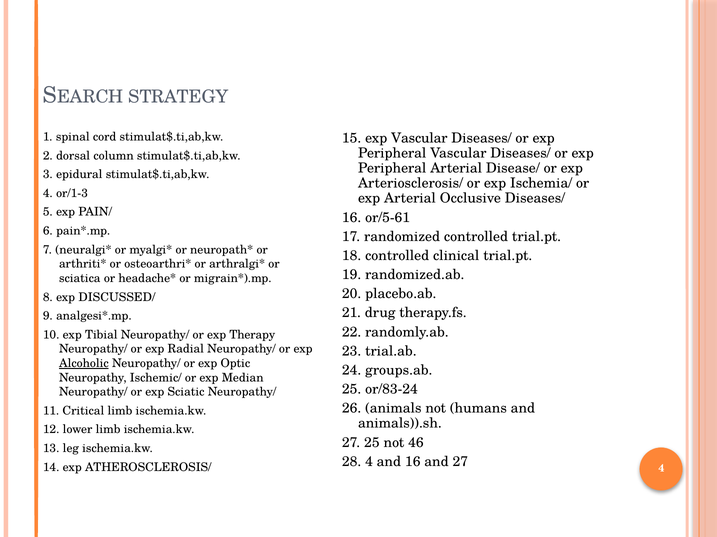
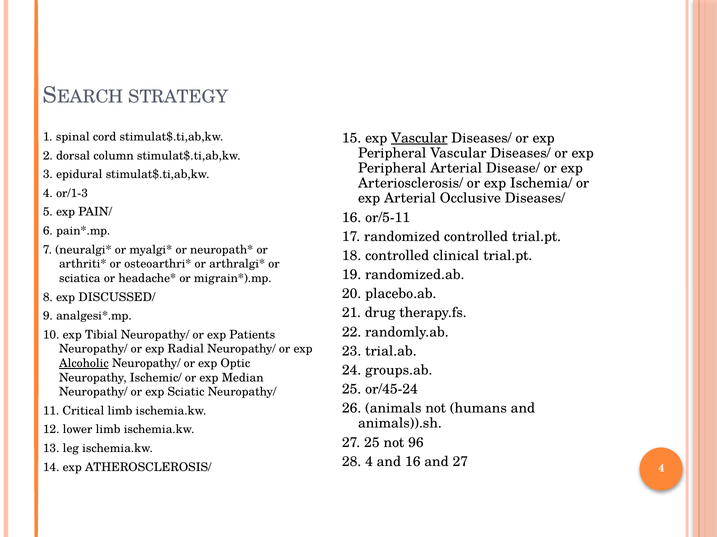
Vascular underline: none -> present (419, 138)
or/5-61: or/5-61 -> or/5-11 (388, 218)
Therapy: Therapy -> Patients (252, 335)
or/83-24: or/83-24 -> or/45-24 (392, 390)
46: 46 -> 96 (416, 443)
